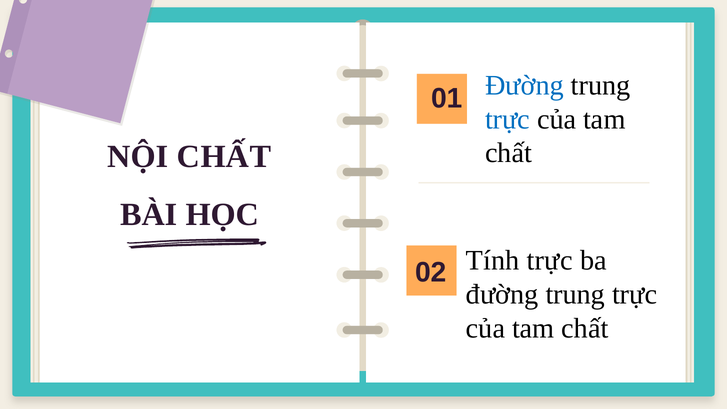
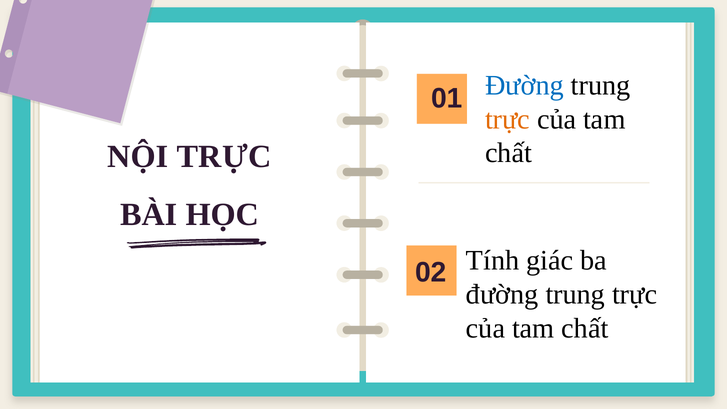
trực colour: blue -> orange (508, 119)
NỘI CHẤT: CHẤT -> TRỰC (224, 157)
Tính trực: trực -> giác (550, 260)
